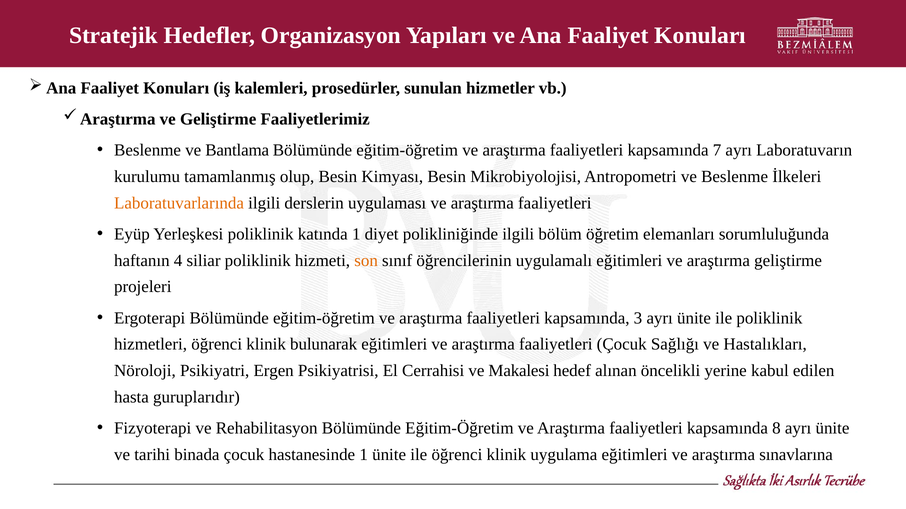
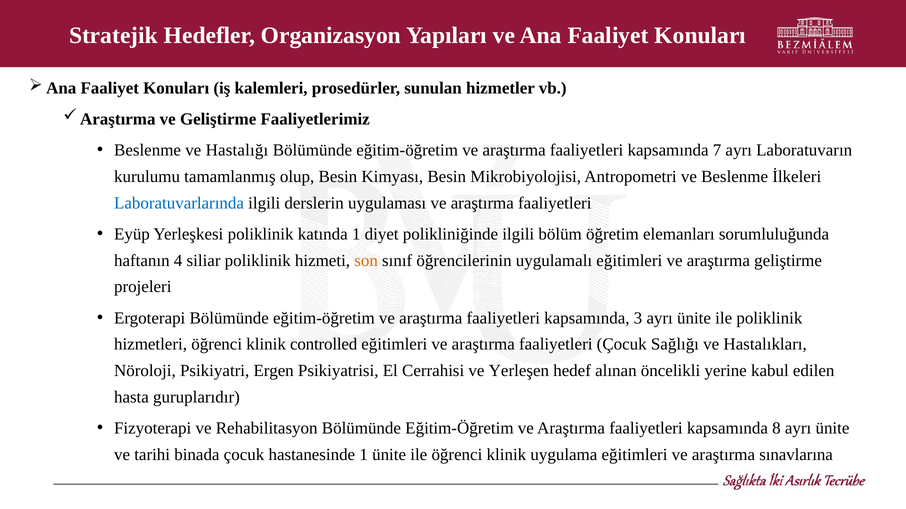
Bantlama: Bantlama -> Hastalığı (237, 150)
Laboratuvarlarında colour: orange -> blue (179, 203)
bulunarak: bulunarak -> controlled (324, 345)
Makalesi: Makalesi -> Yerleşen (519, 371)
